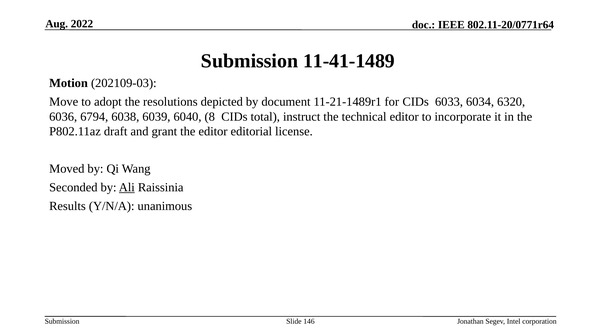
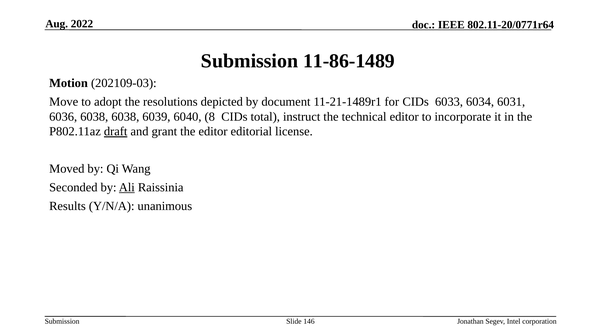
11-41-1489: 11-41-1489 -> 11-86-1489 (349, 61)
6320: 6320 -> 6031 (511, 102)
6036 6794: 6794 -> 6038 (94, 117)
draft underline: none -> present (116, 132)
